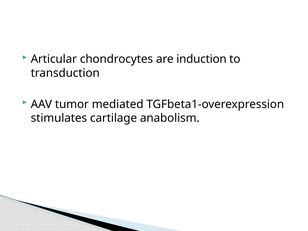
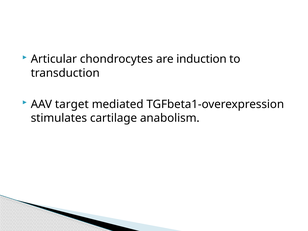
tumor: tumor -> target (72, 104)
